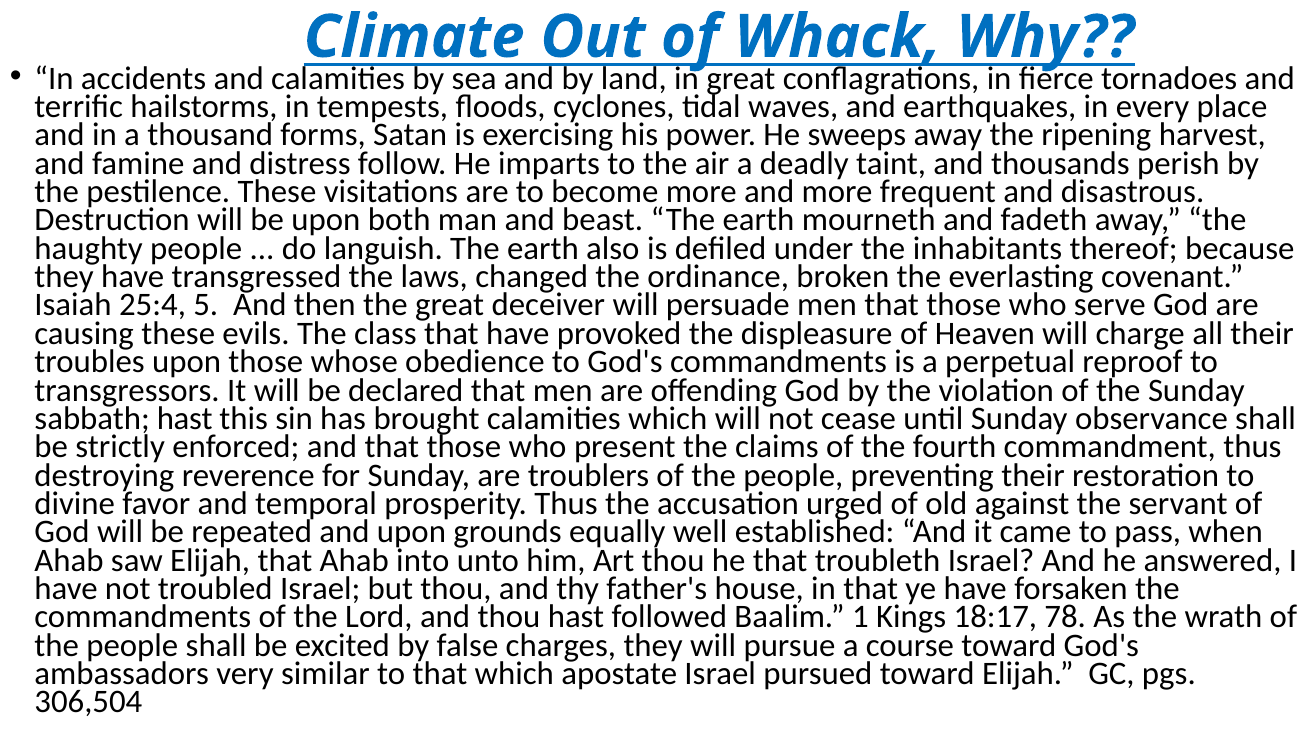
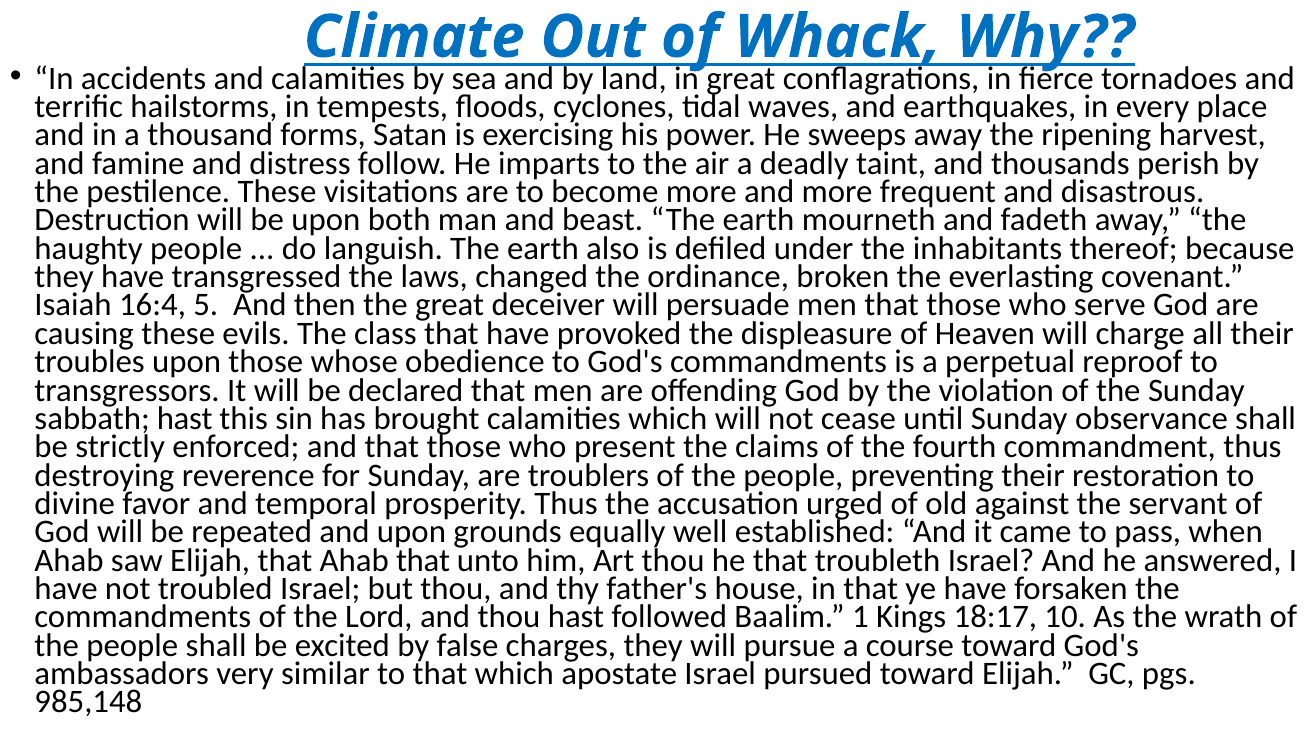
25:4: 25:4 -> 16:4 (153, 305)
Ahab into: into -> that (423, 561)
78: 78 -> 10 (1065, 618)
306,504: 306,504 -> 985,148 (88, 703)
